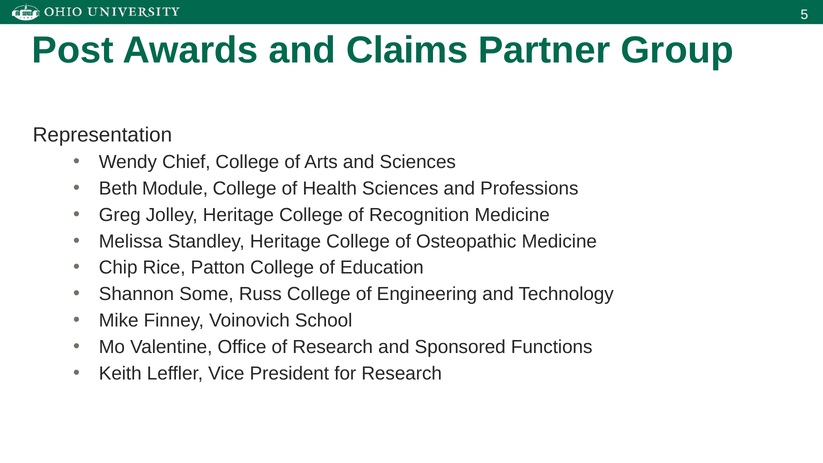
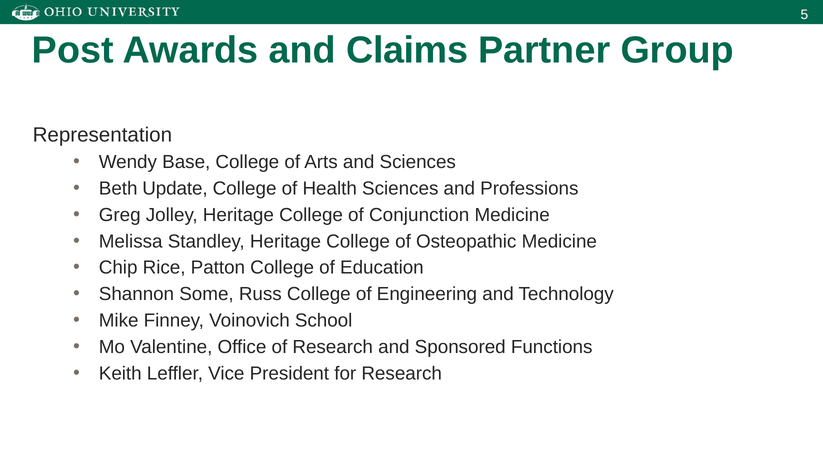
Chief: Chief -> Base (186, 162)
Module: Module -> Update (175, 189)
Recognition: Recognition -> Conjunction (419, 215)
